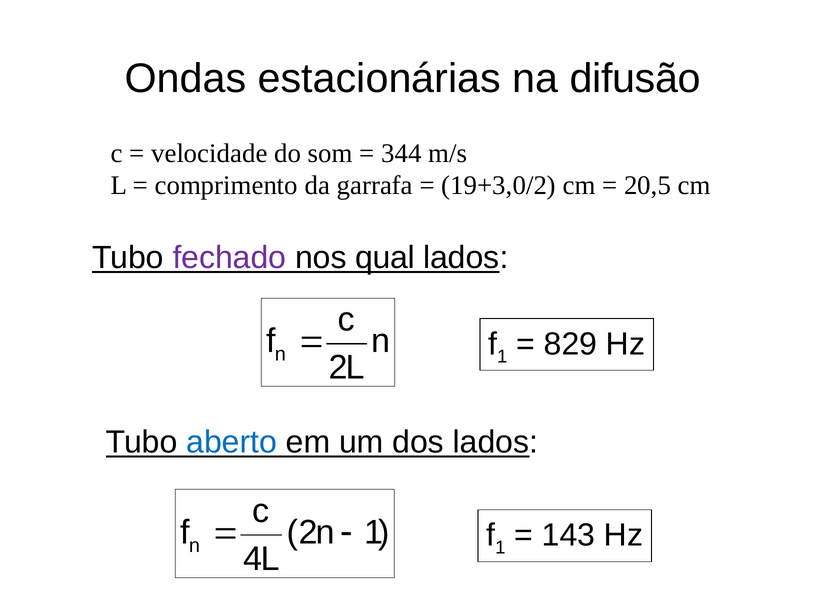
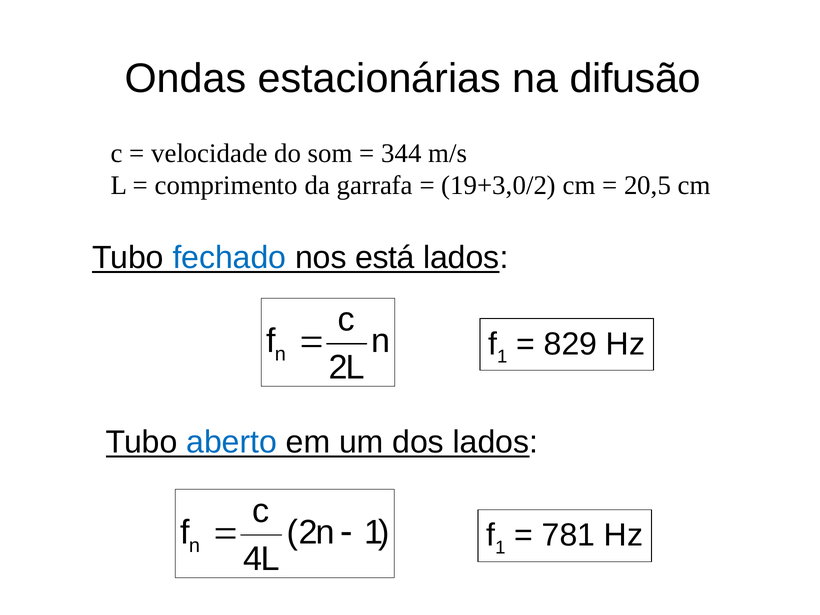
fechado colour: purple -> blue (229, 258)
qual: qual -> está (385, 258)
143: 143 -> 781 (568, 535)
